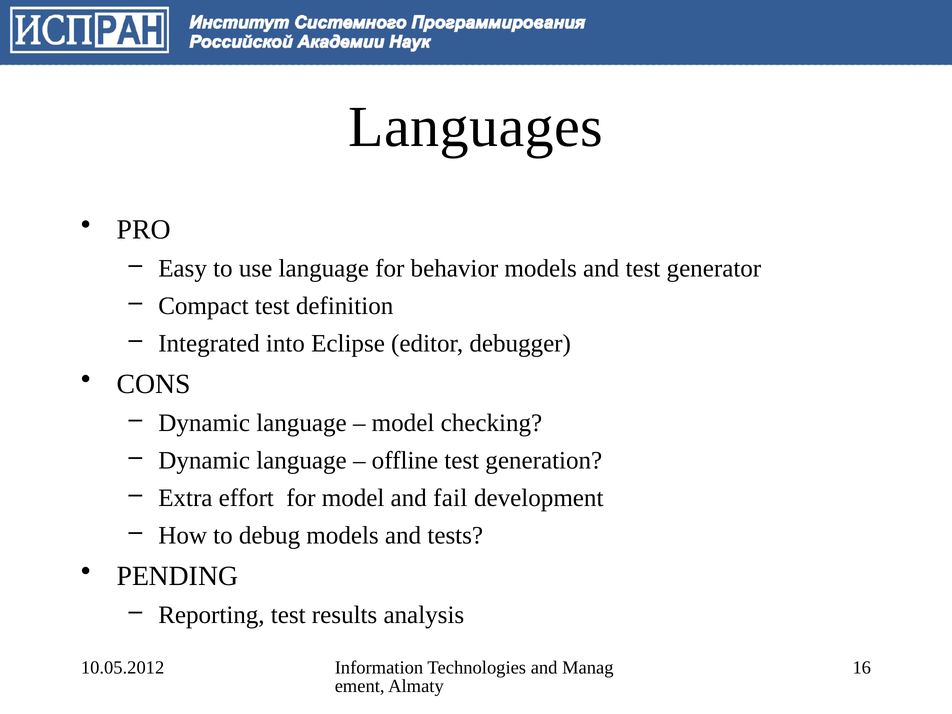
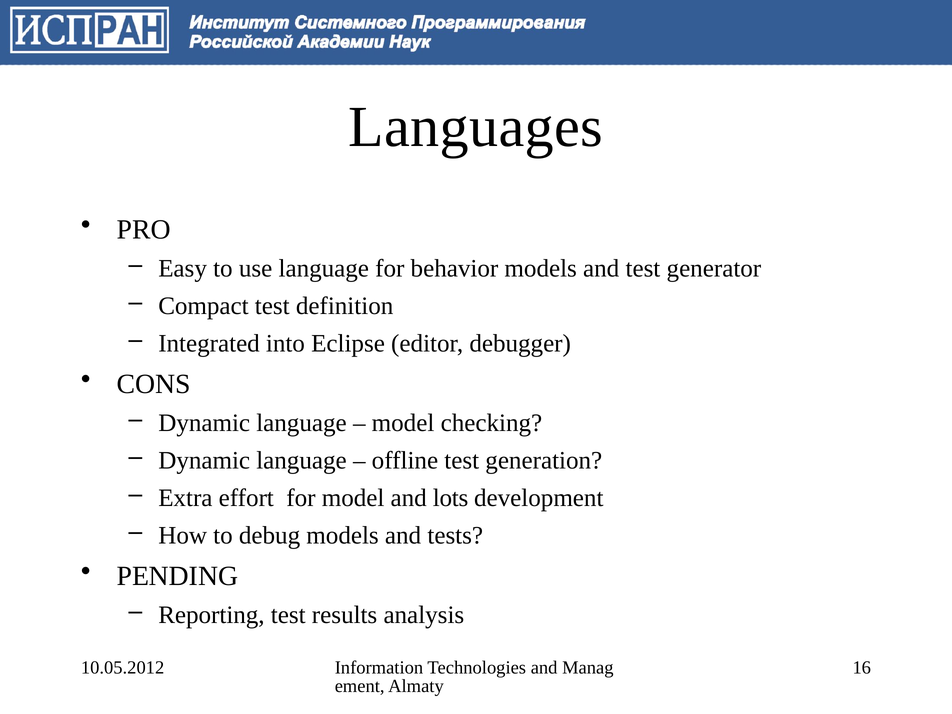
fail: fail -> lots (451, 498)
